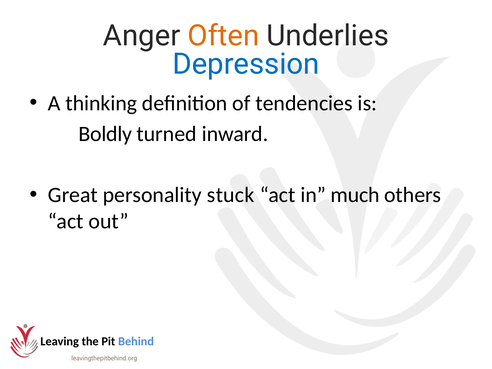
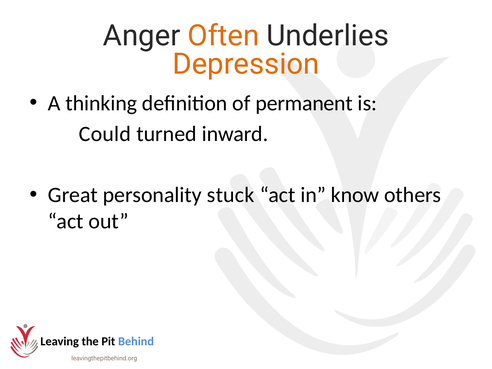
Depression colour: blue -> orange (246, 64)
tendencies: tendencies -> permanent (304, 103)
Boldly: Boldly -> Could (105, 134)
much: much -> know (355, 195)
